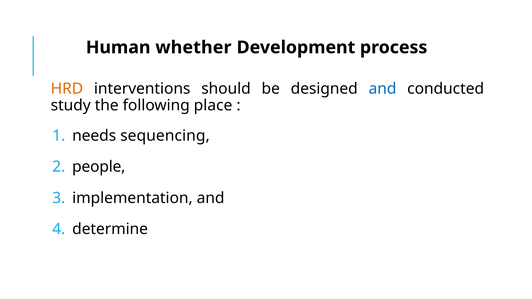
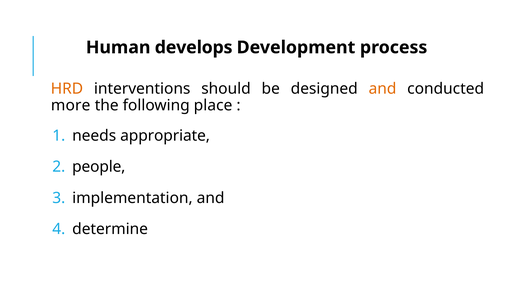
whether: whether -> develops (194, 47)
and colour: blue -> orange (383, 89)
study: study -> more (71, 105)
sequencing: sequencing -> appropriate (165, 136)
